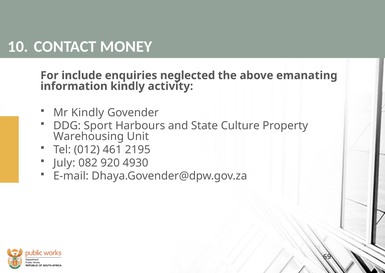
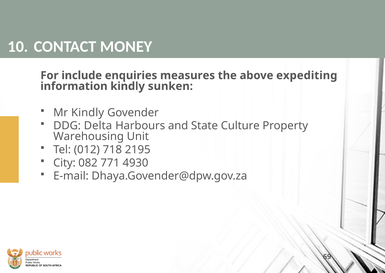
neglected: neglected -> measures (188, 75)
emanating: emanating -> expediting (307, 75)
activity: activity -> sunken (170, 86)
Sport: Sport -> Delta (98, 126)
461: 461 -> 718 (112, 150)
July: July -> City (64, 163)
920: 920 -> 771 (110, 163)
